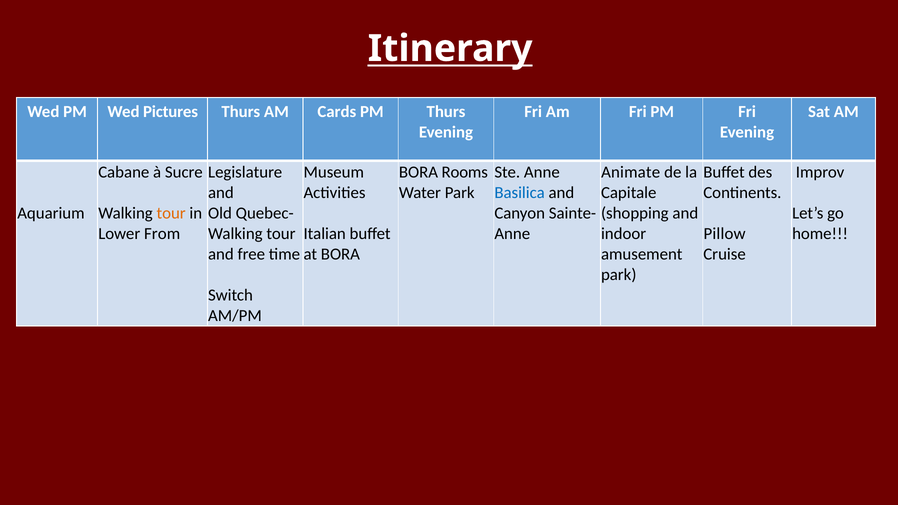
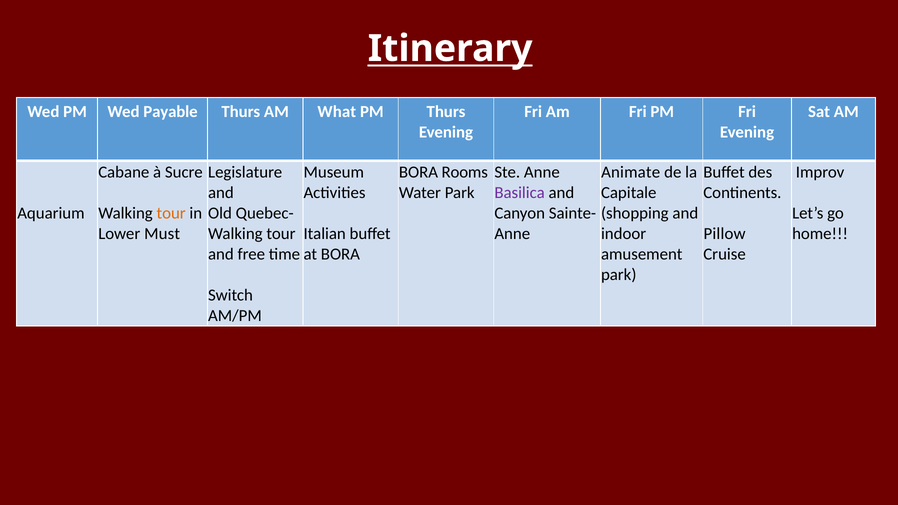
Pictures: Pictures -> Payable (171, 111)
Cards: Cards -> What (337, 111)
Basilica colour: blue -> purple (520, 193)
From: From -> Must (162, 234)
